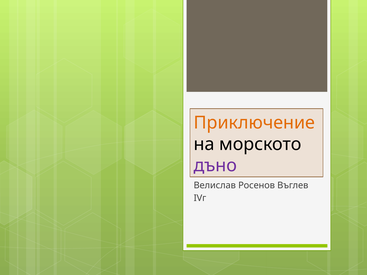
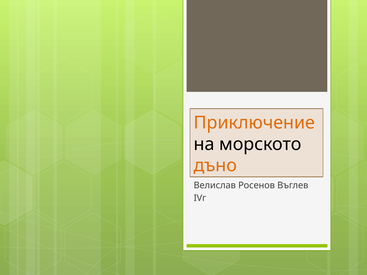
дъно colour: purple -> orange (215, 166)
